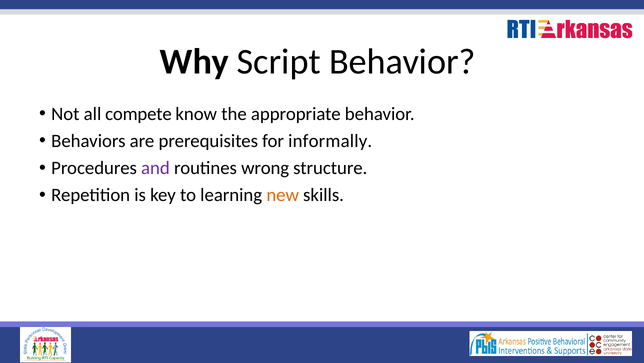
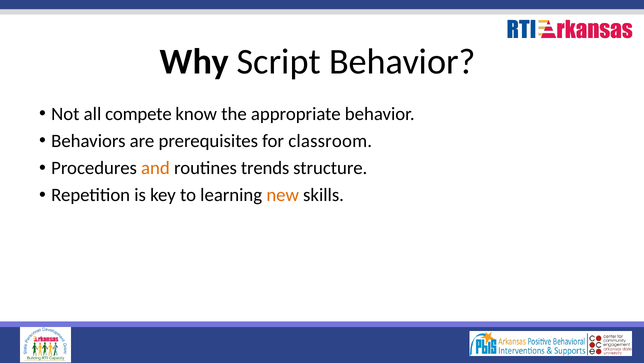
informally: informally -> classroom (330, 141)
and colour: purple -> orange (155, 168)
wrong: wrong -> trends (265, 168)
